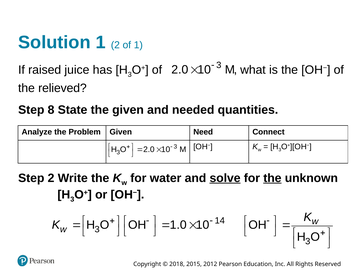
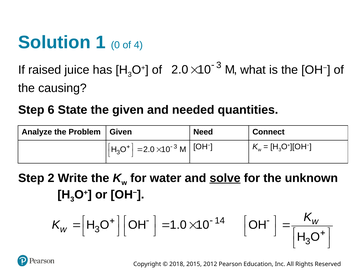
1 2: 2 -> 0 (115, 45)
of 1: 1 -> 4 (138, 45)
relieved: relieved -> causing (62, 88)
8: 8 -> 6 (51, 110)
the underline: present -> none (272, 178)
